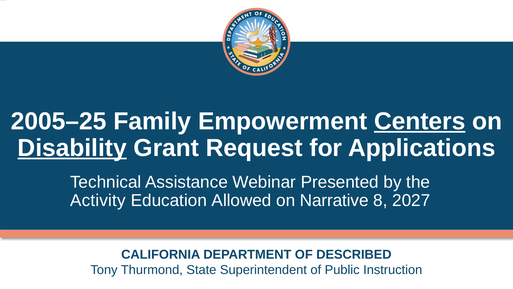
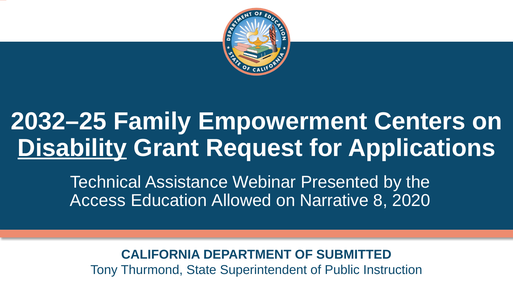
2005–25: 2005–25 -> 2032–25 (59, 121)
Centers underline: present -> none (420, 121)
Activity: Activity -> Access (98, 200)
2027: 2027 -> 2020 (411, 200)
DESCRIBED: DESCRIBED -> SUBMITTED (354, 254)
